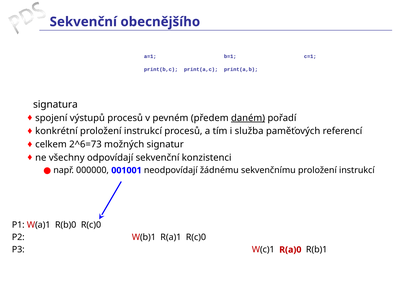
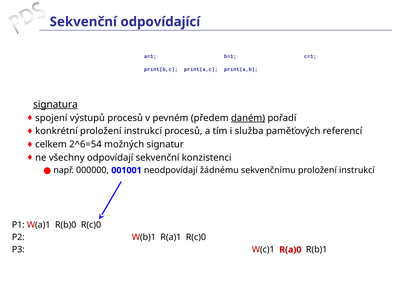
obecnějšího: obecnějšího -> odpovídající (160, 22)
signatura underline: none -> present (55, 104)
2^6=73: 2^6=73 -> 2^6=54 (85, 144)
